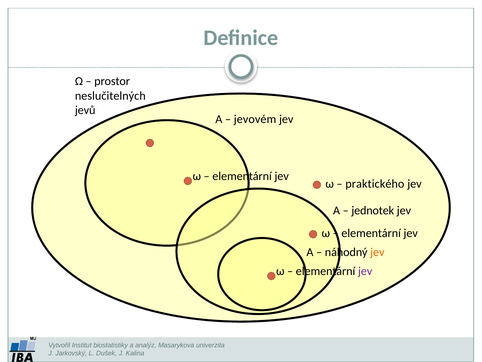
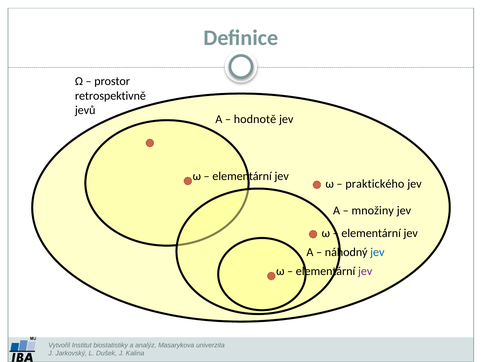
neslučitelných: neslučitelných -> retrospektivně (110, 96)
jevovém: jevovém -> hodnotě (255, 119)
jednotek: jednotek -> množiny (373, 210)
jev colour: orange -> blue (377, 252)
